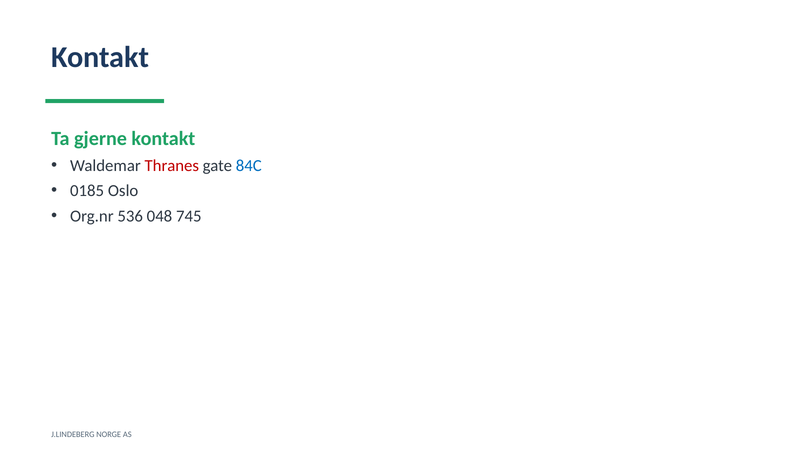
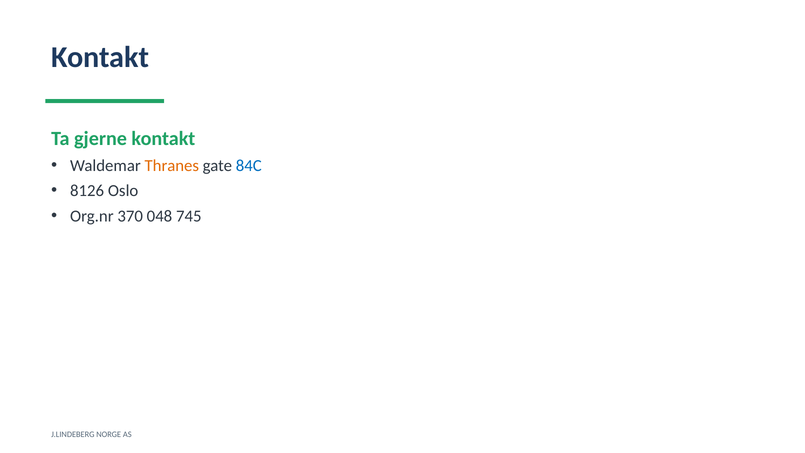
Thranes colour: red -> orange (172, 166)
0185: 0185 -> 8126 (87, 191)
536: 536 -> 370 (130, 216)
